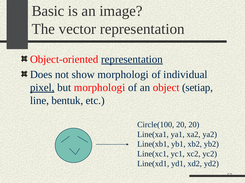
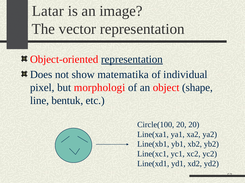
Basic: Basic -> Latar (48, 11)
show morphologi: morphologi -> matematika (123, 75)
pixel underline: present -> none (42, 88)
setiap: setiap -> shape (198, 88)
